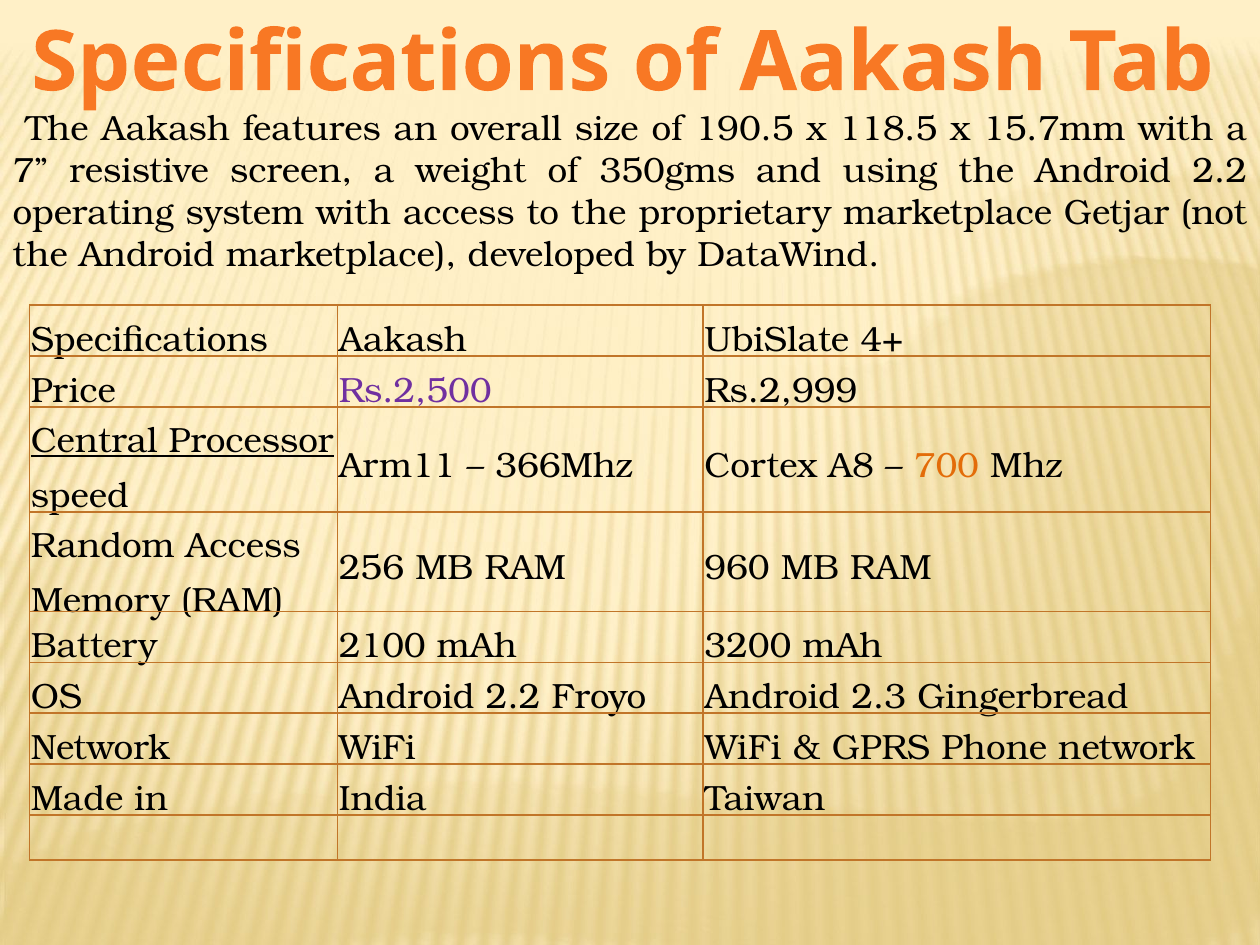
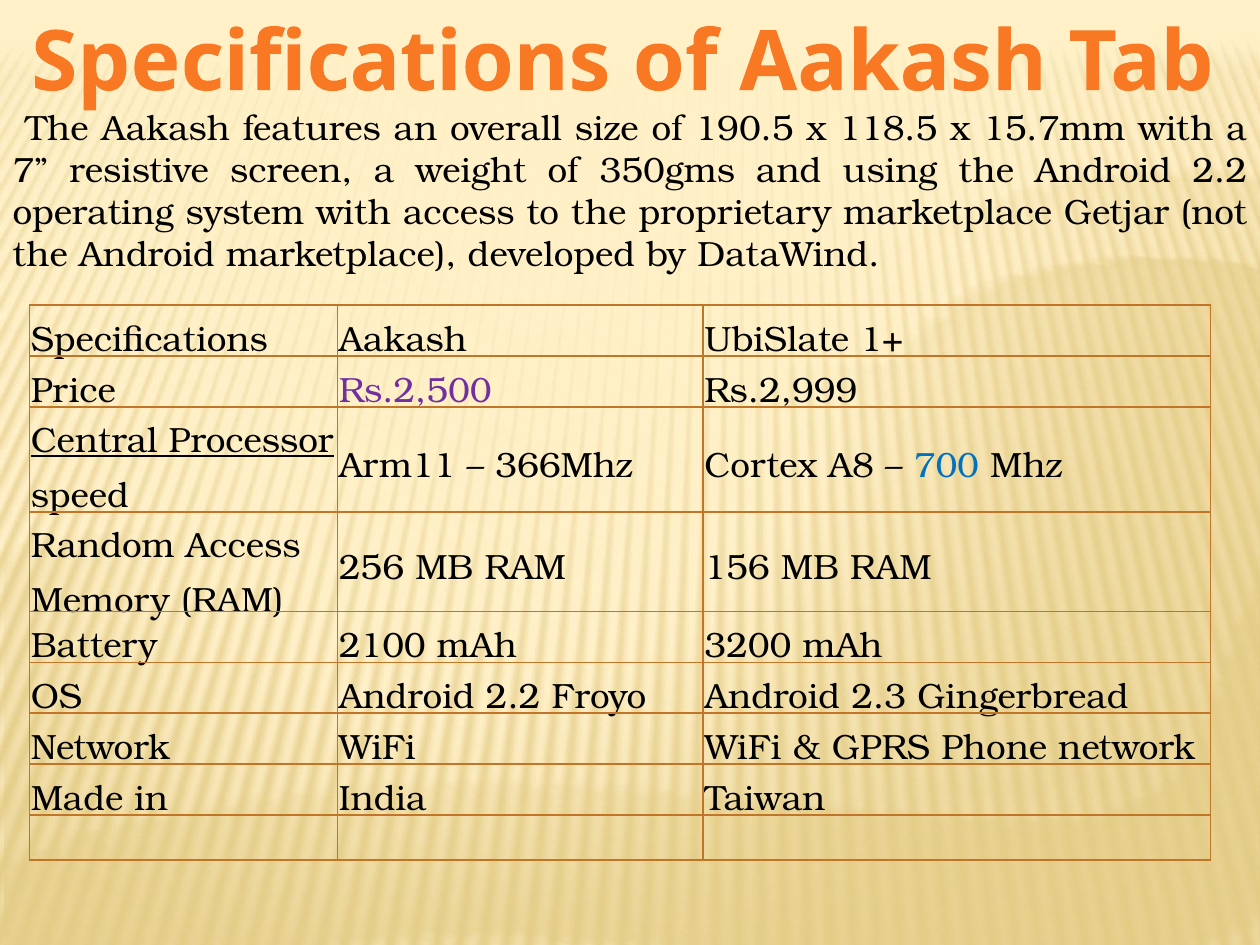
4+: 4+ -> 1+ (882, 340)
700 colour: orange -> blue (946, 466)
960: 960 -> 156 (737, 568)
